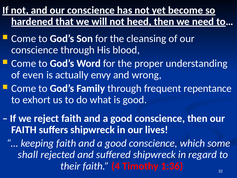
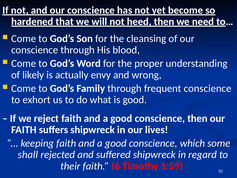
even: even -> likely (33, 75)
frequent repentance: repentance -> conscience (208, 88)
4: 4 -> 6 (116, 166)
1:36: 1:36 -> 1:59 (172, 166)
